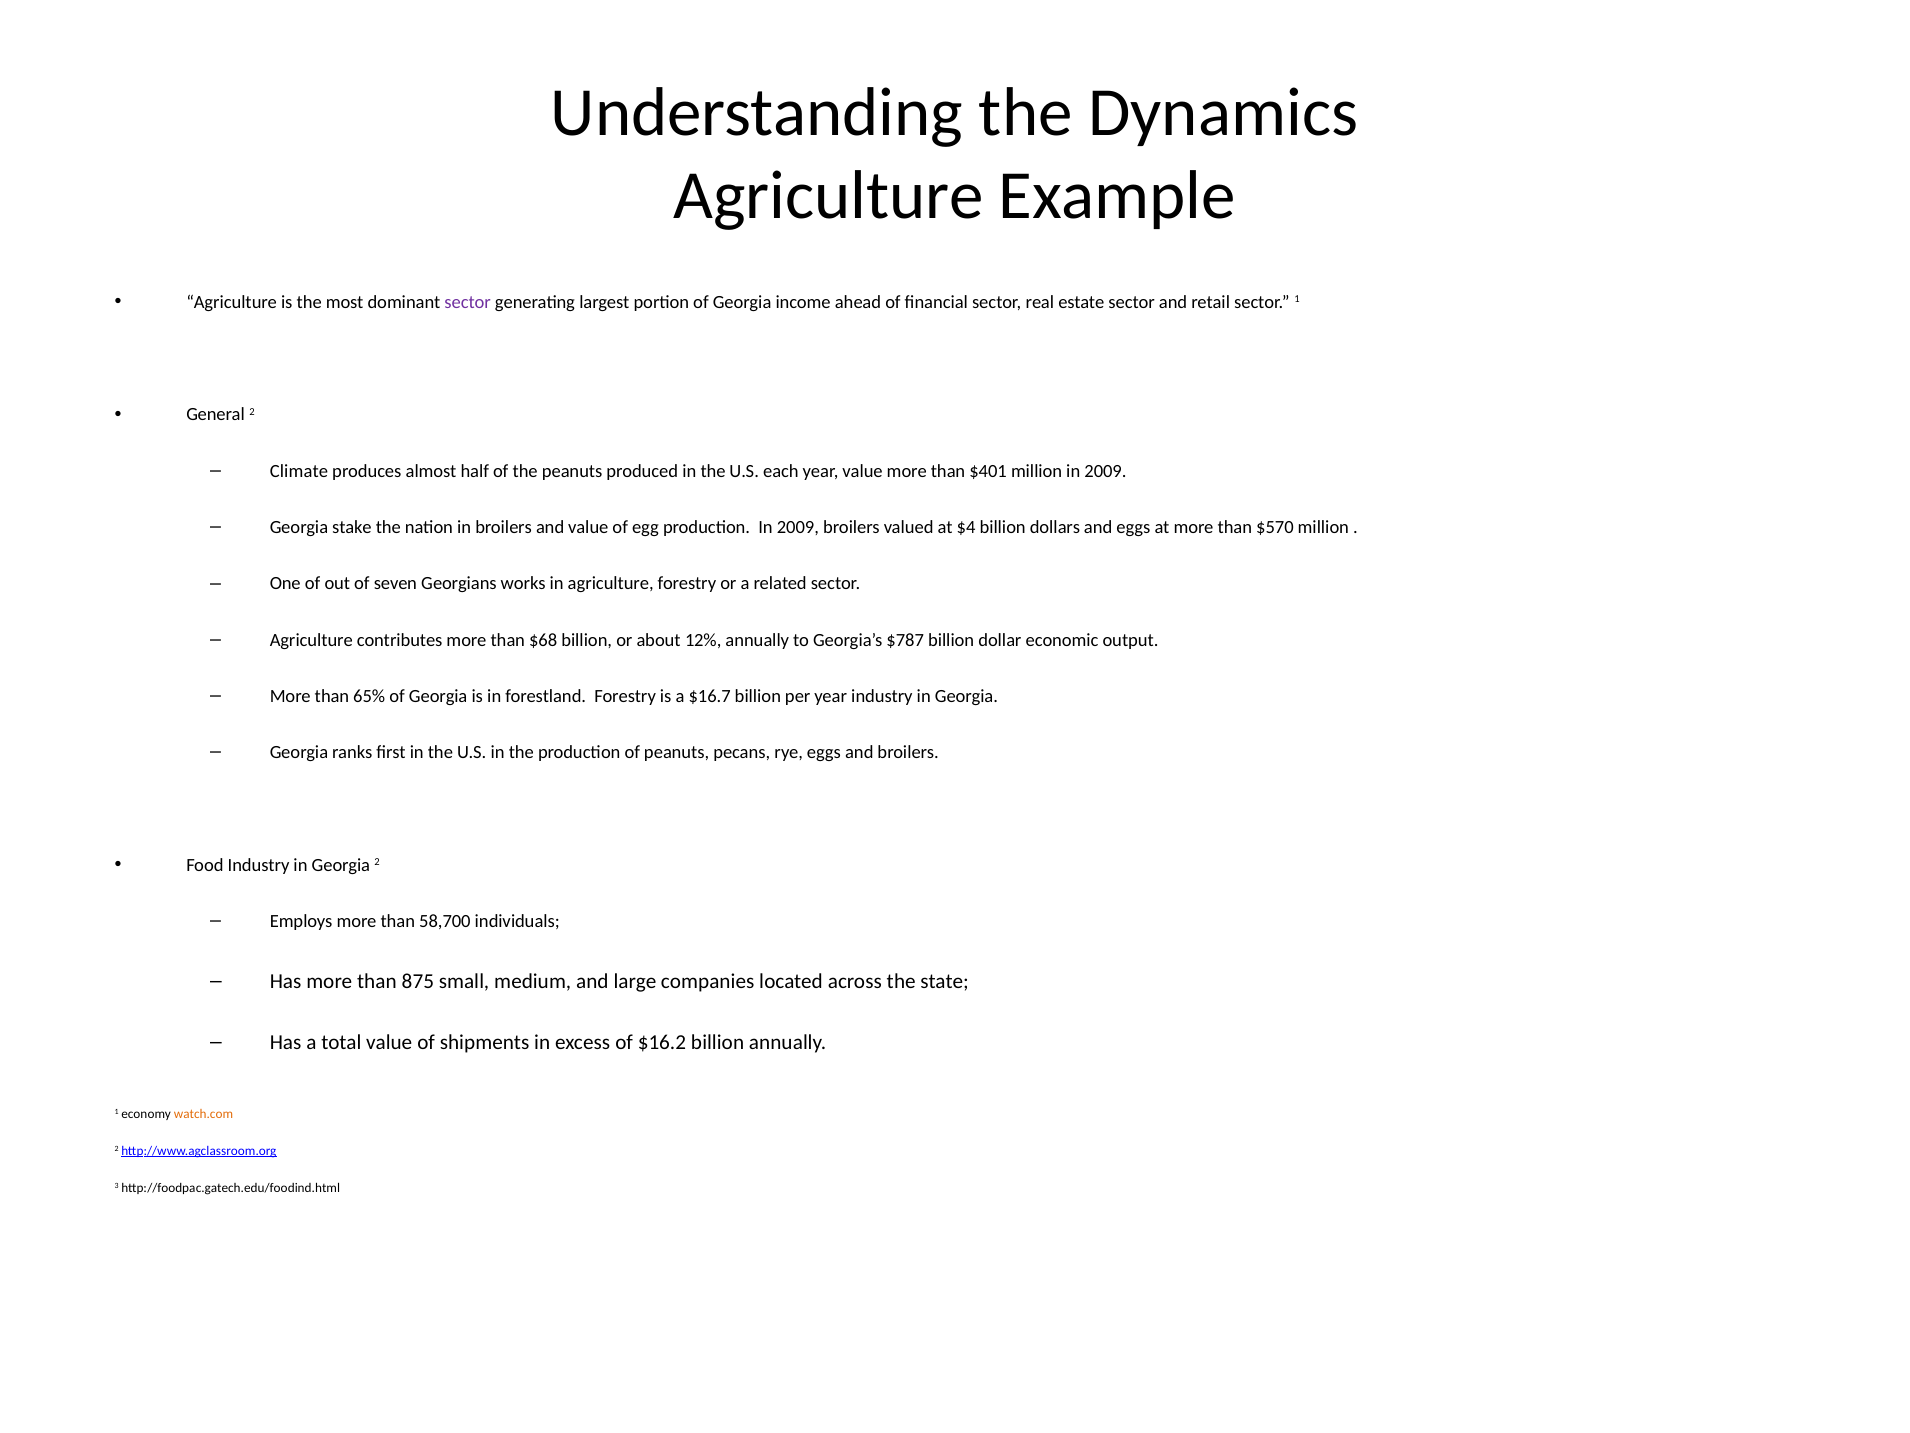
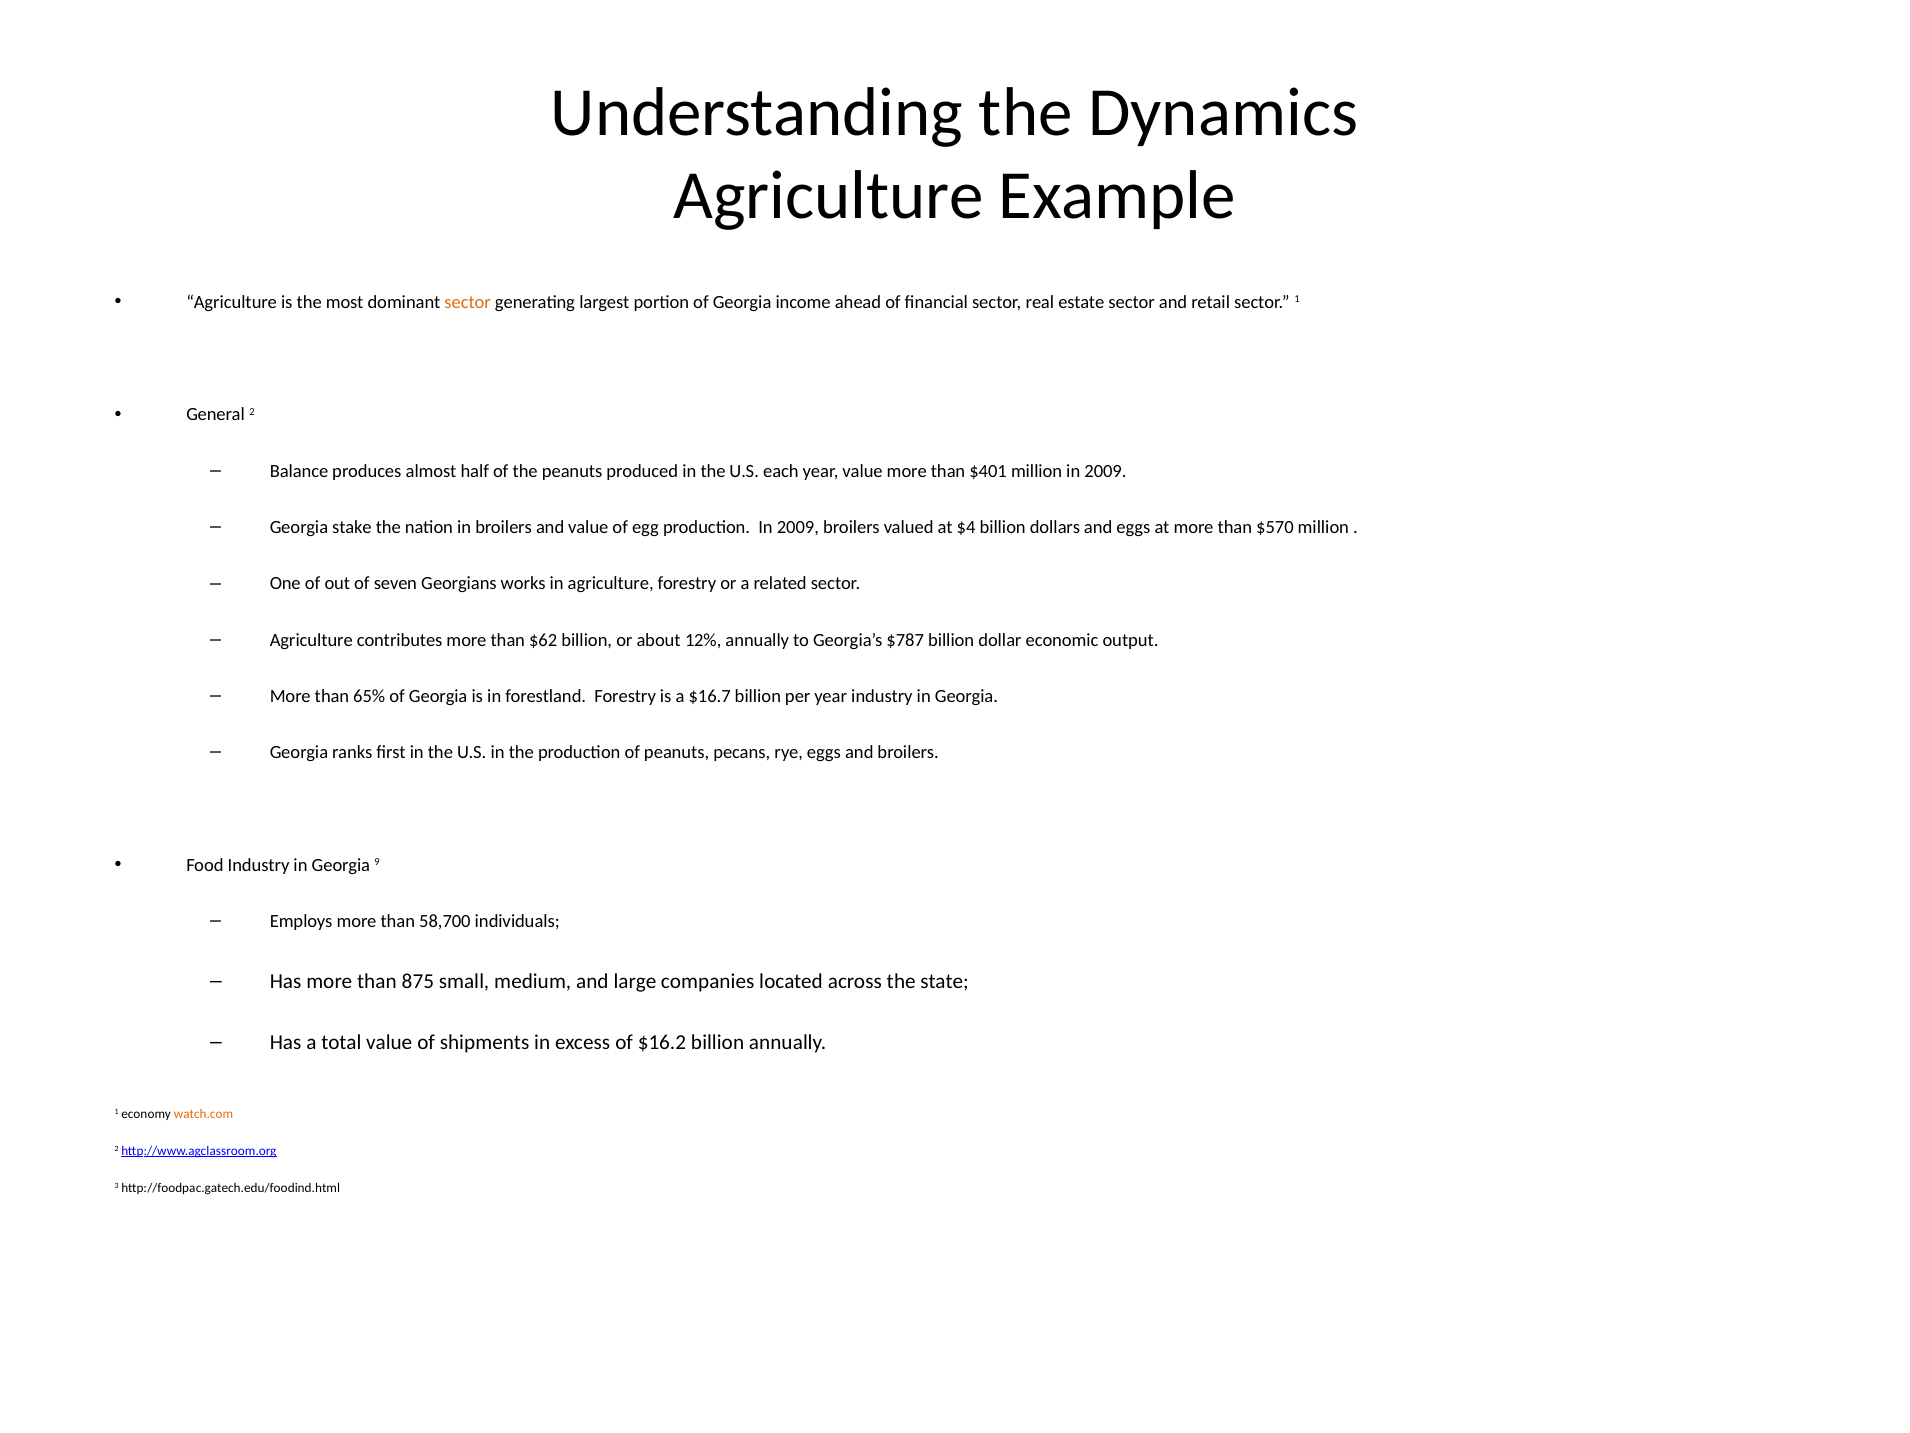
sector colour: purple -> orange (468, 302)
Climate: Climate -> Balance (299, 471)
$68: $68 -> $62 (543, 640)
Georgia 2: 2 -> 9 (377, 862)
